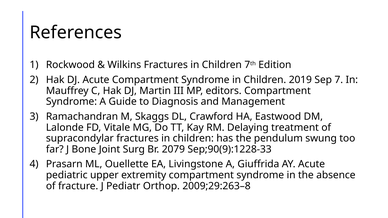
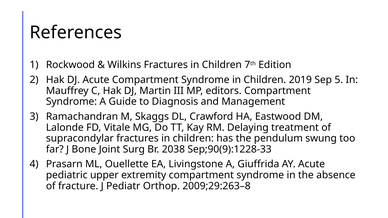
7: 7 -> 5 (339, 80)
2079: 2079 -> 2038 (173, 149)
